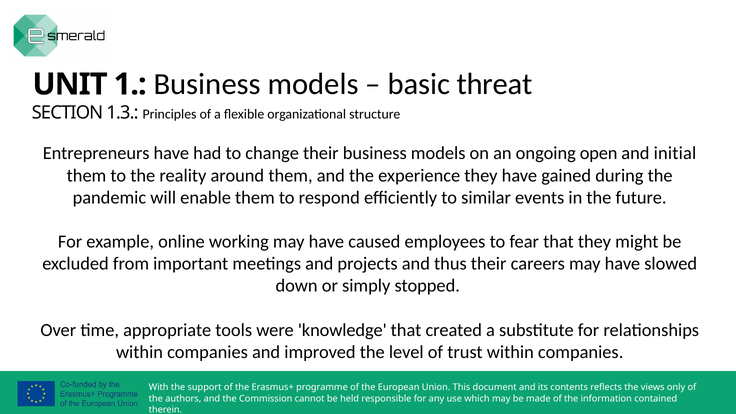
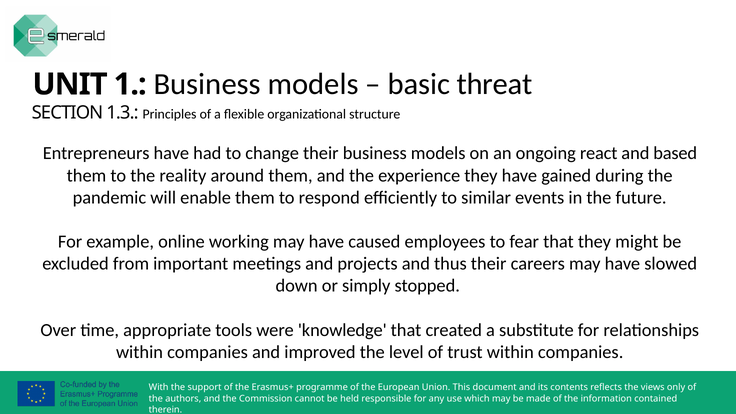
open: open -> react (599, 153)
initial: initial -> based (675, 153)
